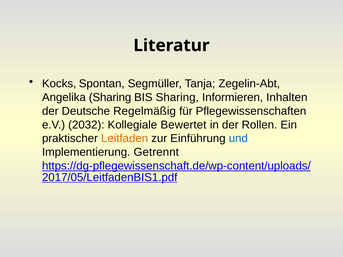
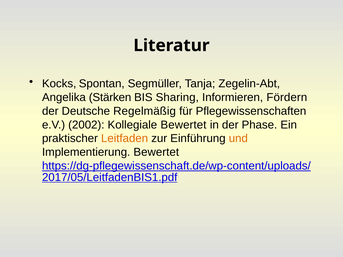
Angelika Sharing: Sharing -> Stärken (110, 97)
Inhalten: Inhalten -> Fördern (287, 97)
2032: 2032 -> 2002 (86, 125)
Rollen: Rollen -> Phase (259, 125)
und colour: blue -> orange (238, 139)
Implementierung Getrennt: Getrennt -> Bewertet (156, 152)
